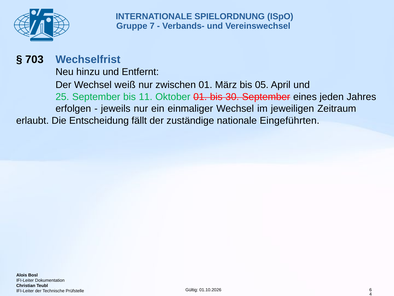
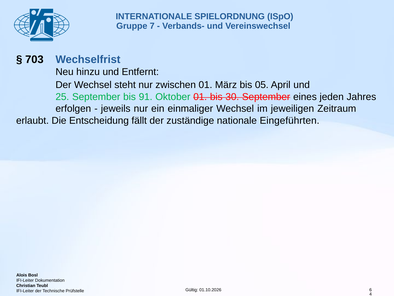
weiß: weiß -> steht (125, 85)
11: 11 -> 91 (146, 97)
